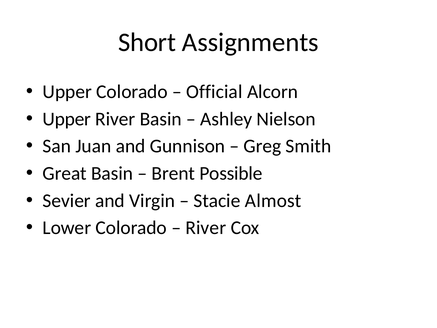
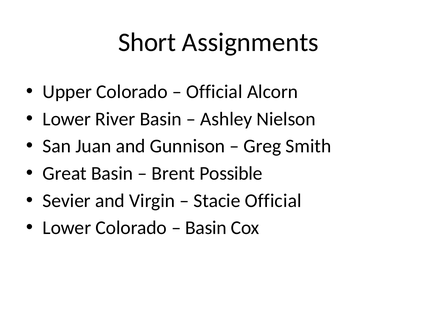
Upper: Upper -> Lower (67, 119)
Stacie Almost: Almost -> Official (273, 200)
River: River -> Basin (206, 228)
